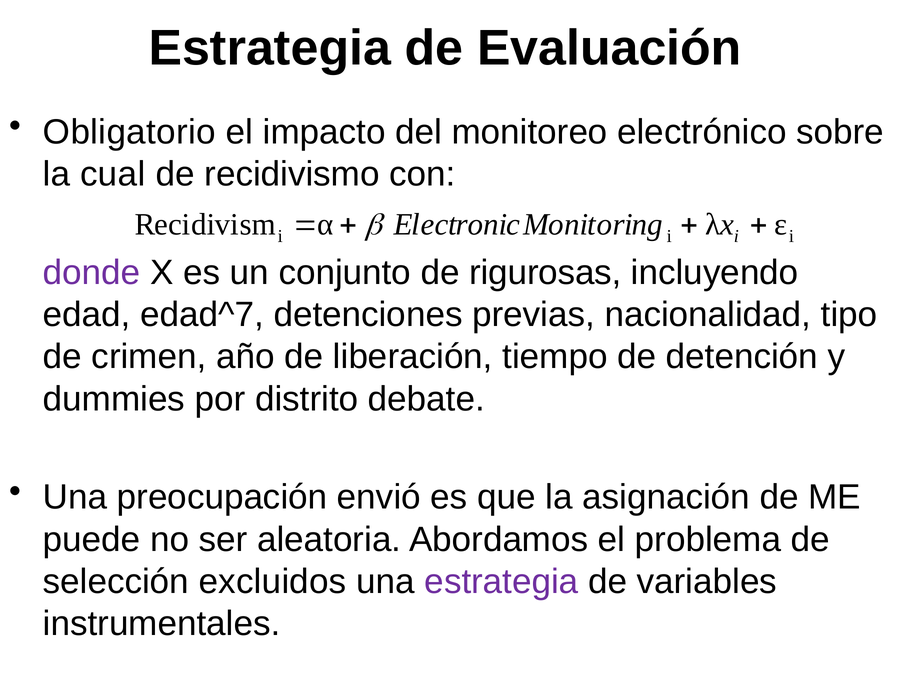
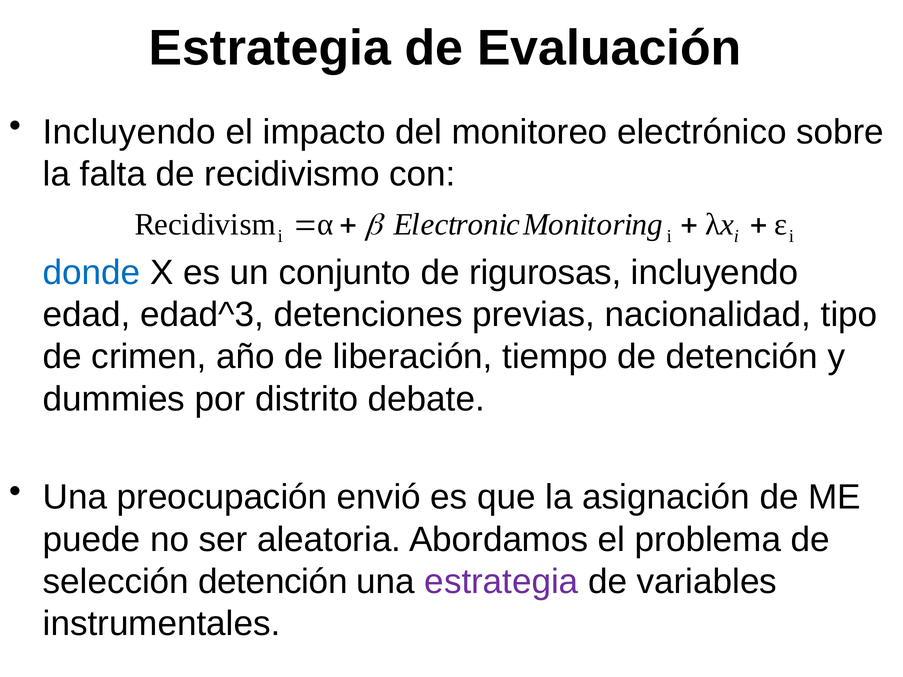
Obligatorio: Obligatorio -> Incluyendo (129, 132)
cual: cual -> falta (113, 174)
donde colour: purple -> blue (92, 273)
edad^7: edad^7 -> edad^3 (202, 315)
selección excluidos: excluidos -> detención (273, 582)
